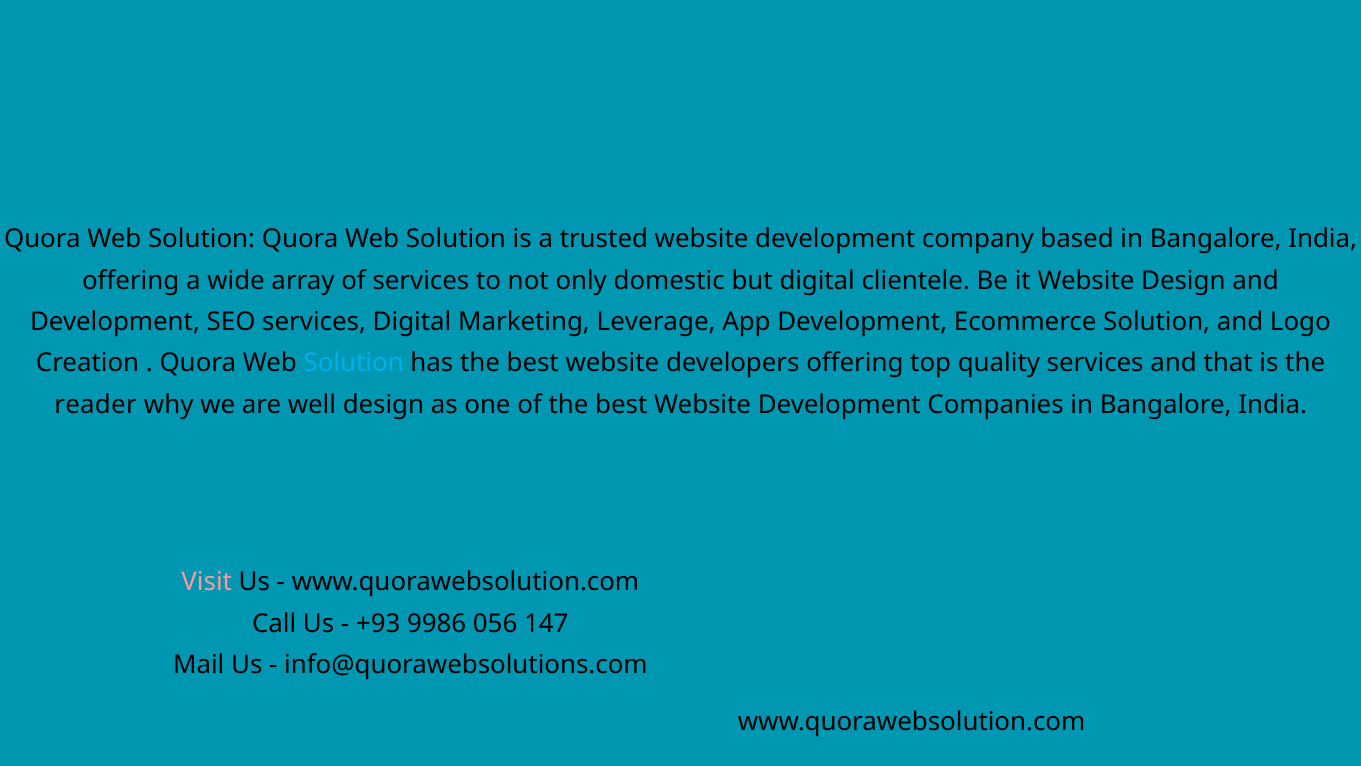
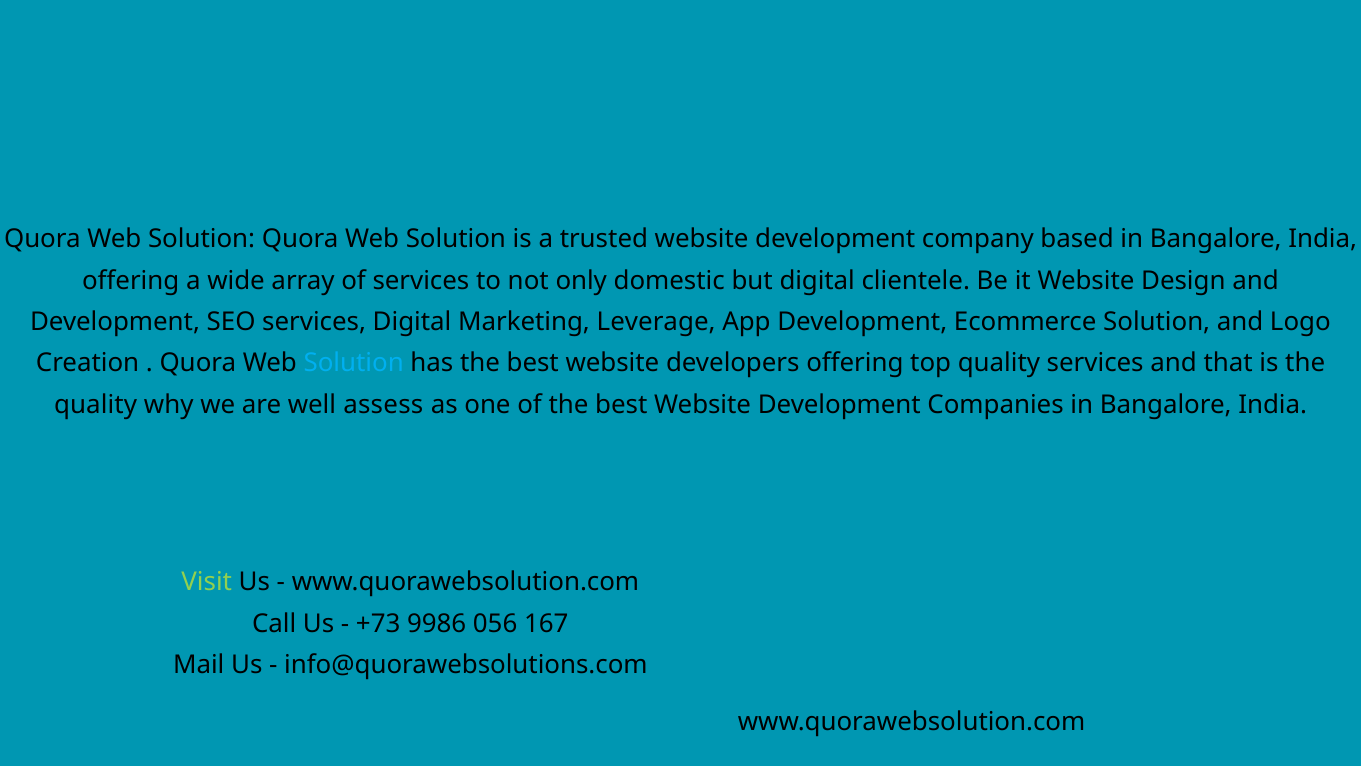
reader: reader -> quality (96, 404)
well design: design -> assess (383, 404)
Visit colour: pink -> light green (207, 582)
+93: +93 -> +73 (378, 623)
147: 147 -> 167 (546, 623)
